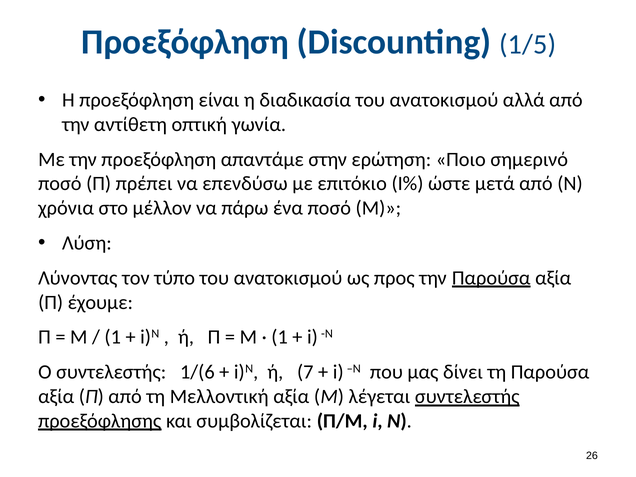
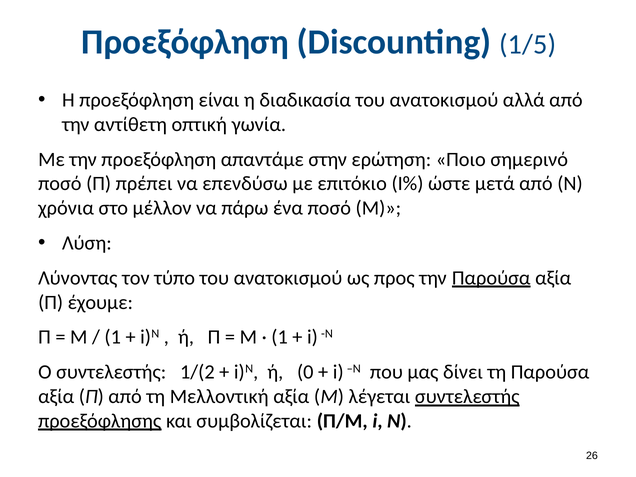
1/(6: 1/(6 -> 1/(2 (197, 372)
7: 7 -> 0 (305, 372)
